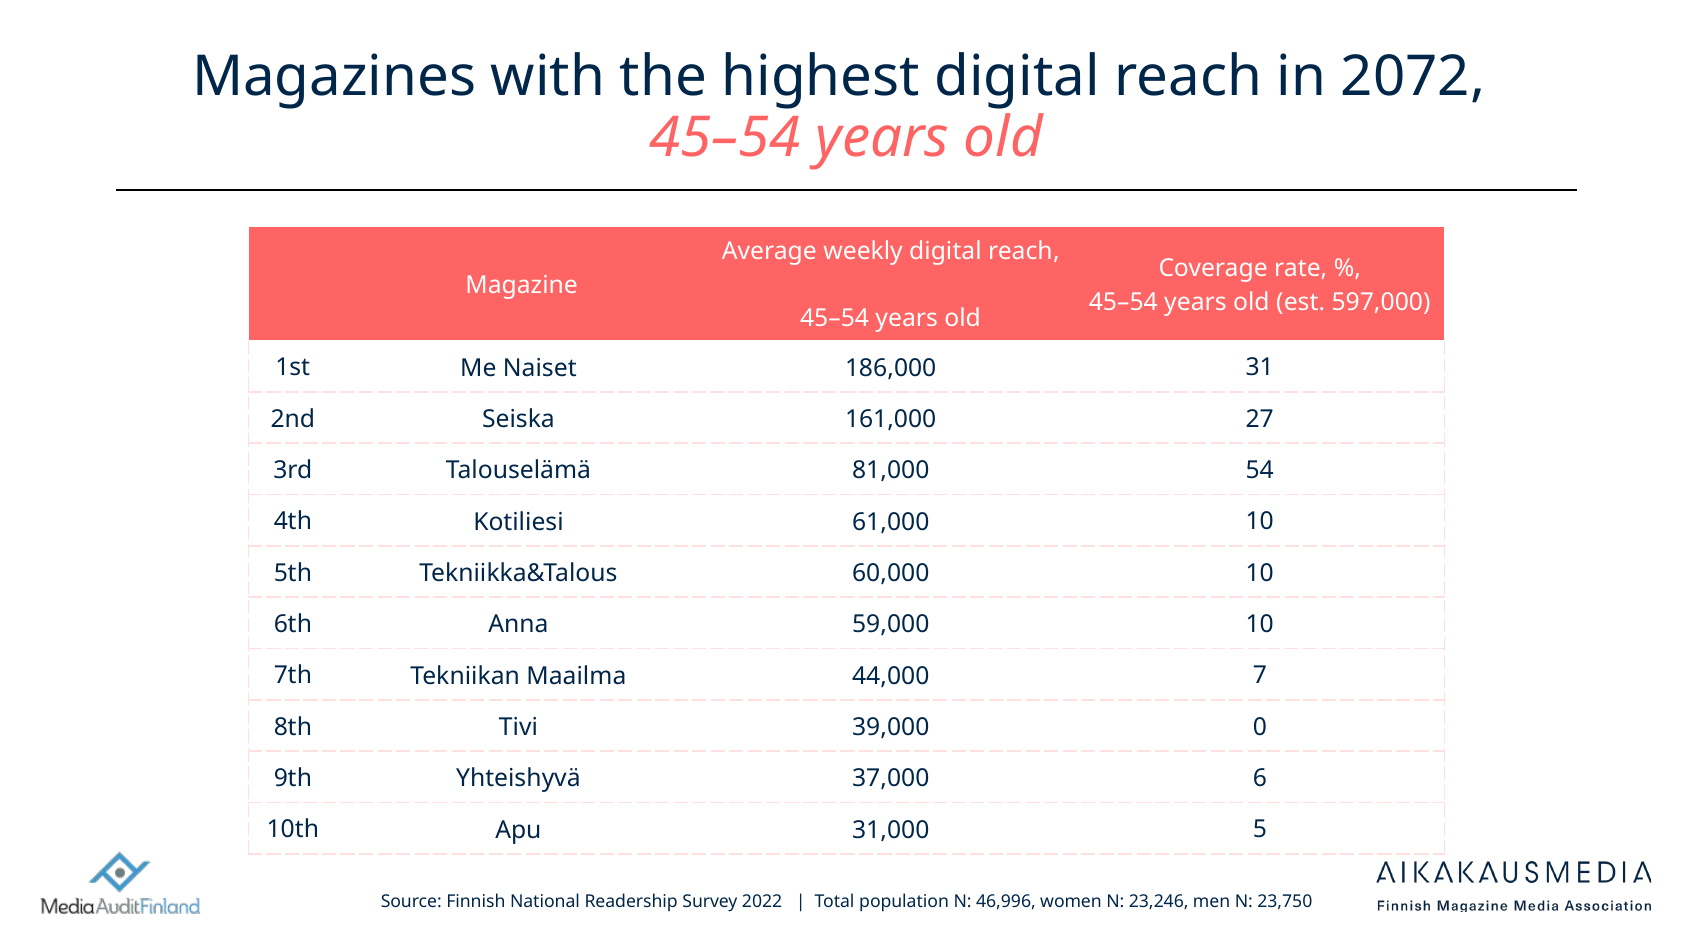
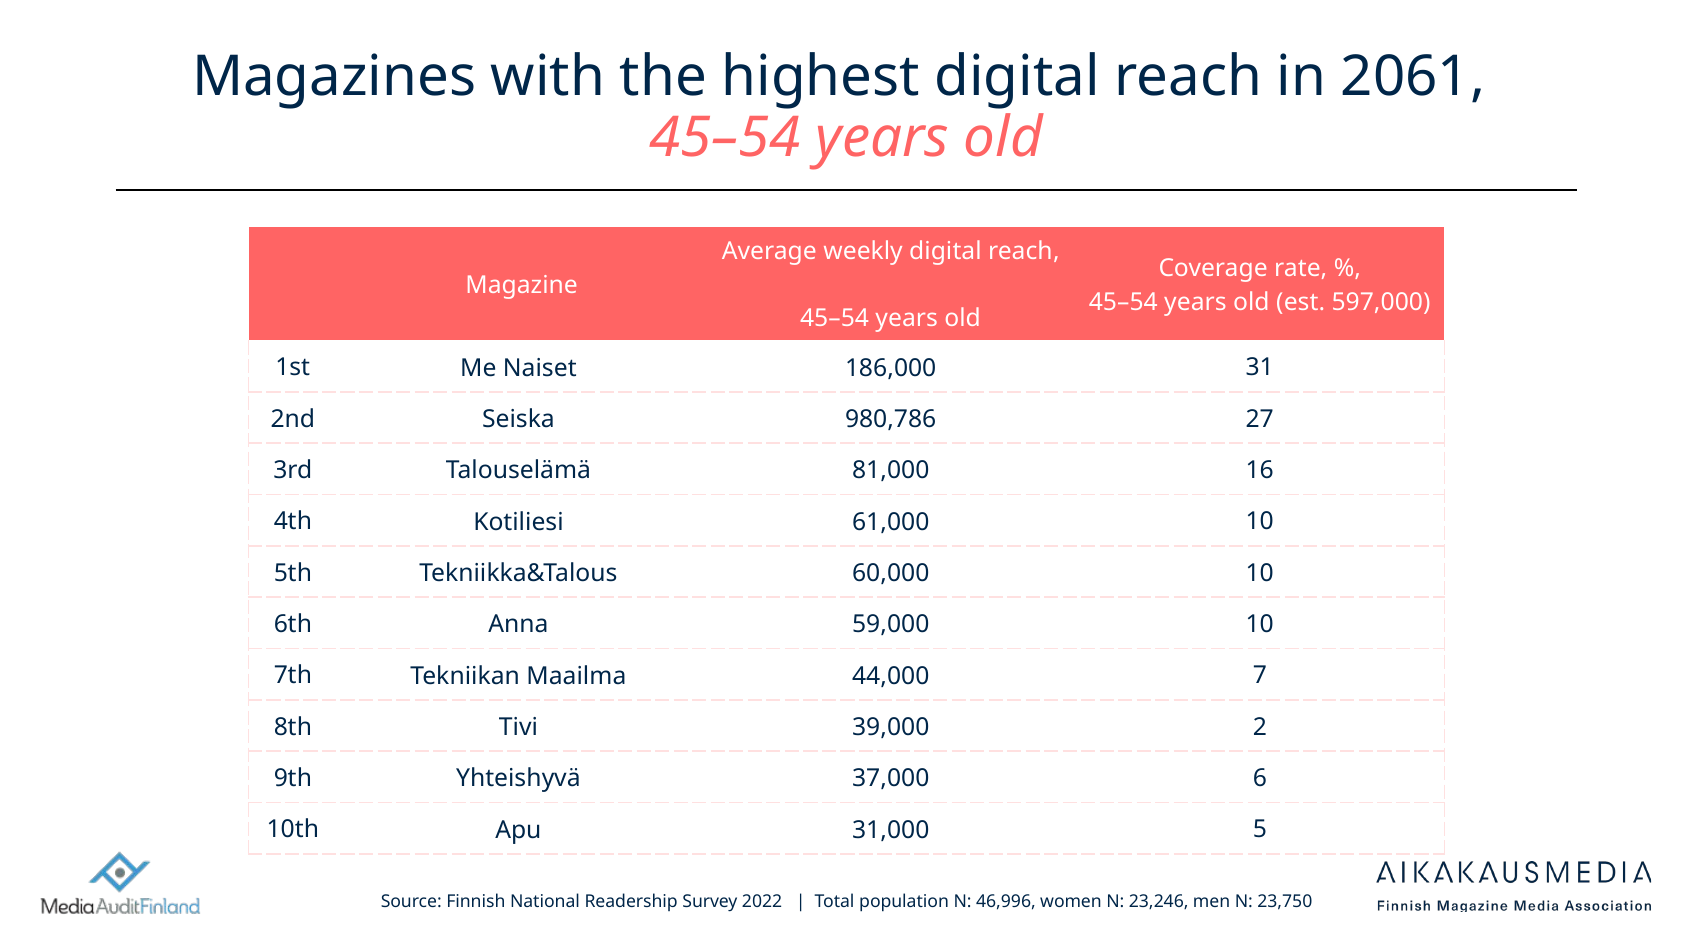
2072: 2072 -> 2061 (1413, 77)
161,000: 161,000 -> 980,786 (891, 419)
54: 54 -> 16 (1260, 470)
0: 0 -> 2 (1260, 727)
